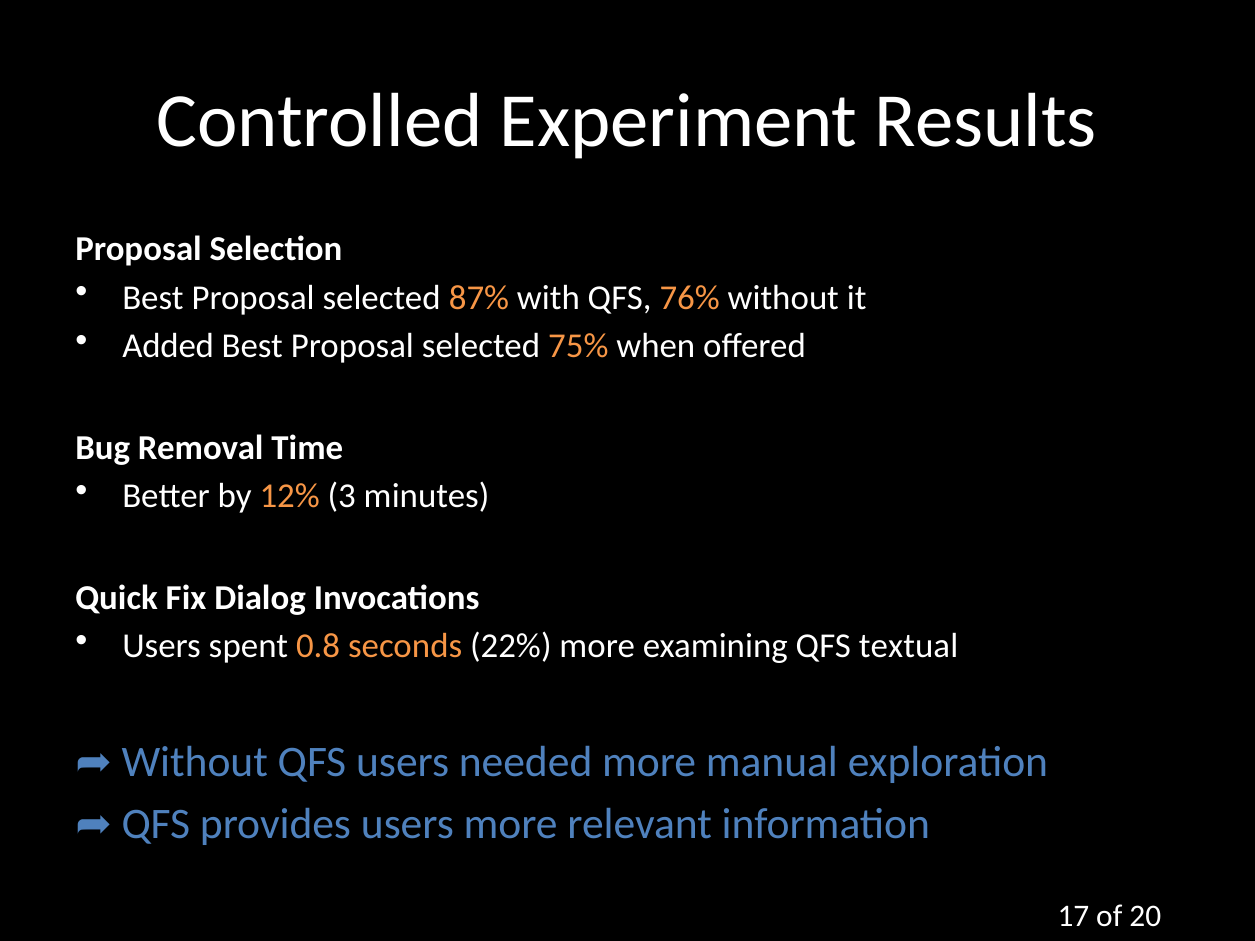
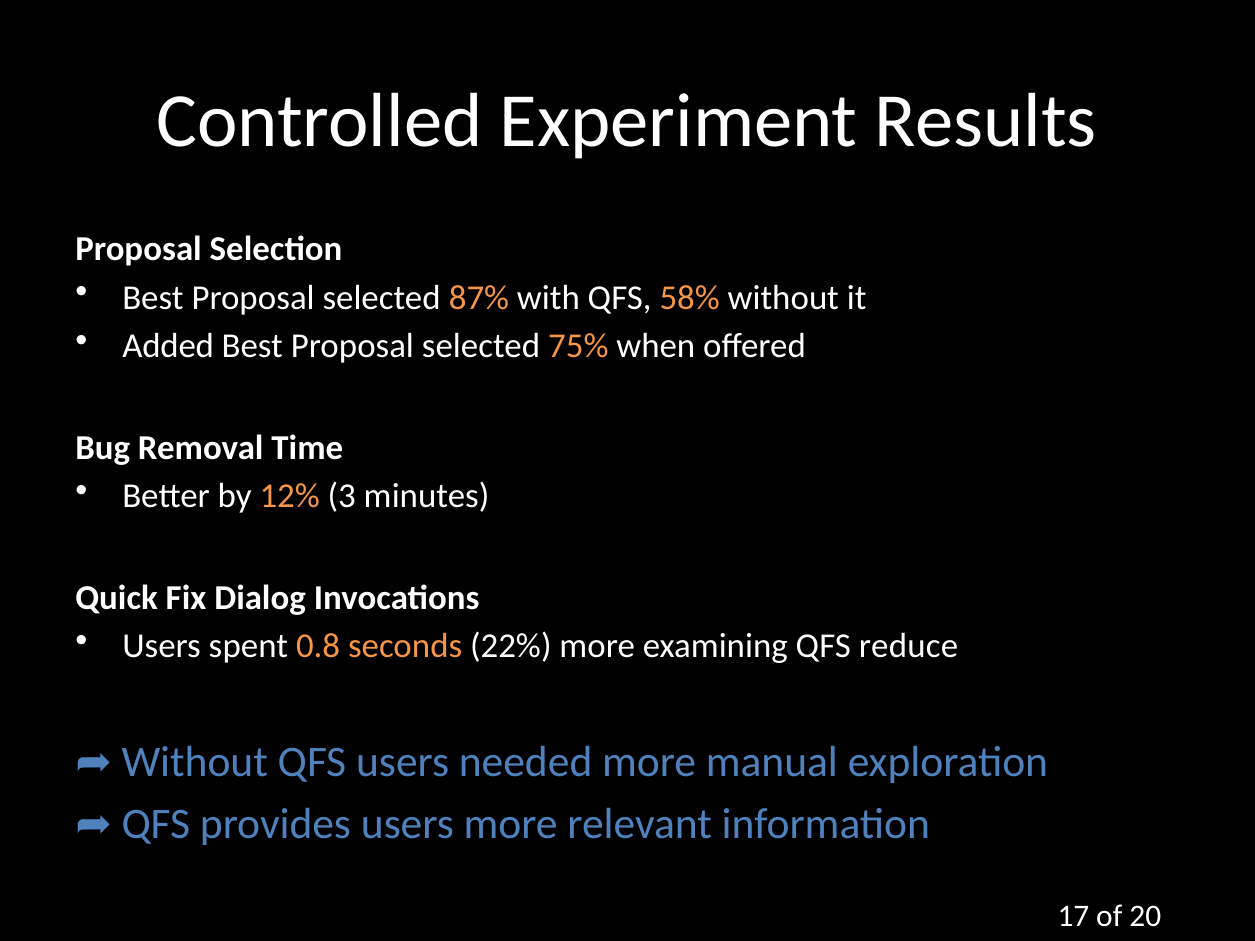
76%: 76% -> 58% (690, 298)
textual: textual -> reduce (908, 647)
